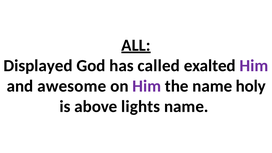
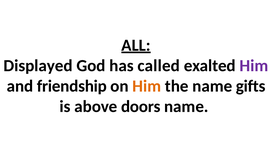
awesome: awesome -> friendship (72, 86)
Him colour: purple -> orange (147, 86)
holy: holy -> gifts (251, 86)
lights: lights -> doors (141, 106)
